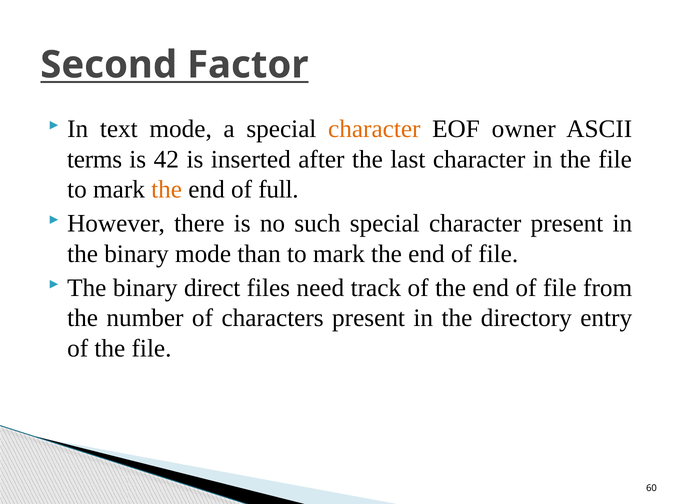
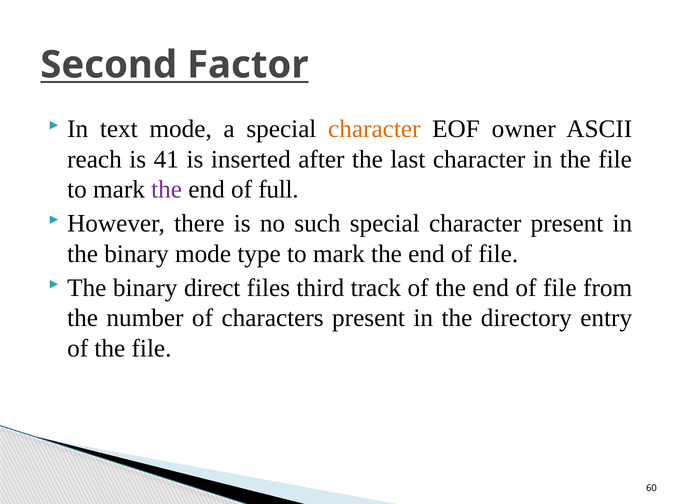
terms: terms -> reach (94, 160)
42: 42 -> 41 (166, 160)
the colour: orange -> purple (167, 190)
than: than -> type (259, 254)
need: need -> third (320, 288)
